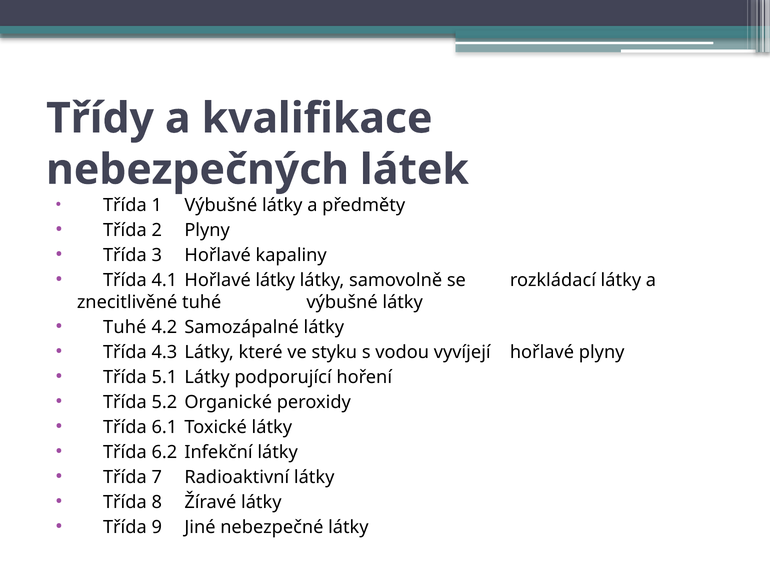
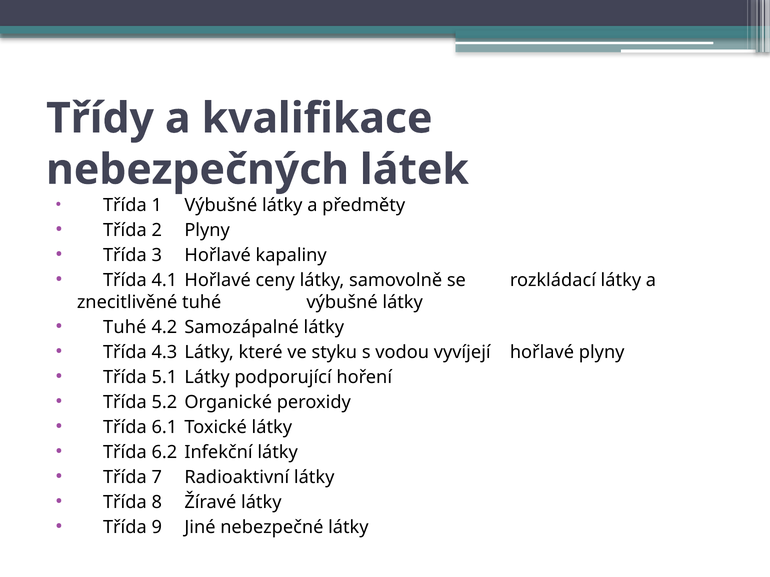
Hořlavé látky: látky -> ceny (275, 281)
